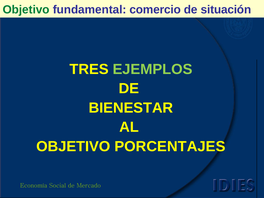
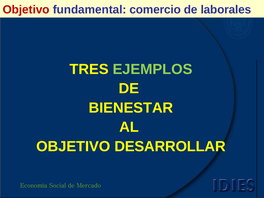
Objetivo colour: green -> red (26, 10)
situación: situación -> laborales (226, 10)
PORCENTAJES: PORCENTAJES -> DESARROLLAR (170, 146)
